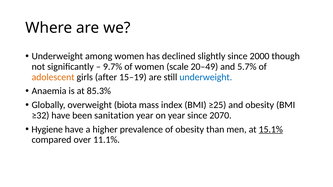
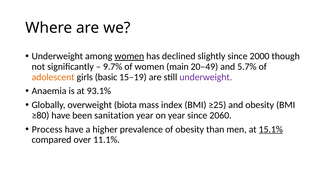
women underline: none -> present (129, 56)
scale: scale -> main (178, 67)
after: after -> basic (106, 77)
underweight colour: blue -> purple (206, 77)
85.3%: 85.3% -> 93.1% (99, 91)
≥32: ≥32 -> ≥80 (40, 116)
2070: 2070 -> 2060 (221, 116)
Hygiene: Hygiene -> Process (47, 130)
